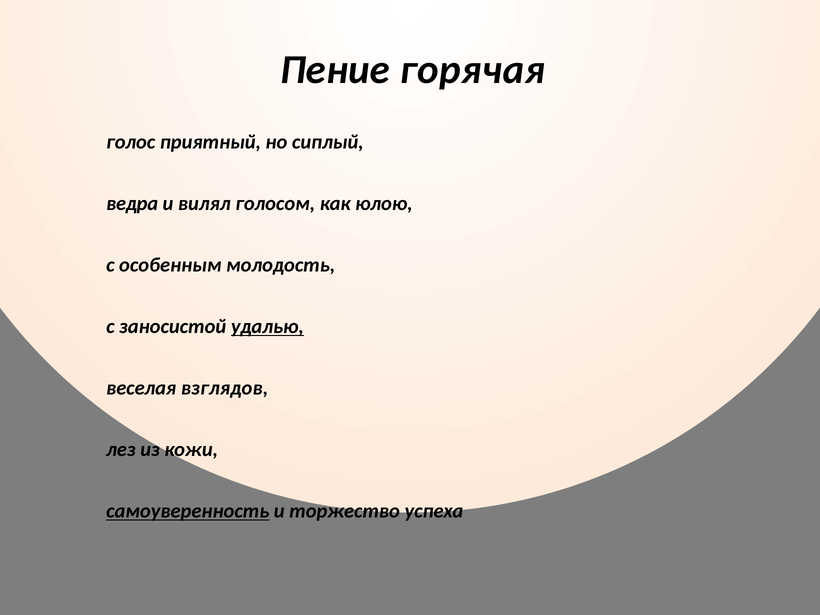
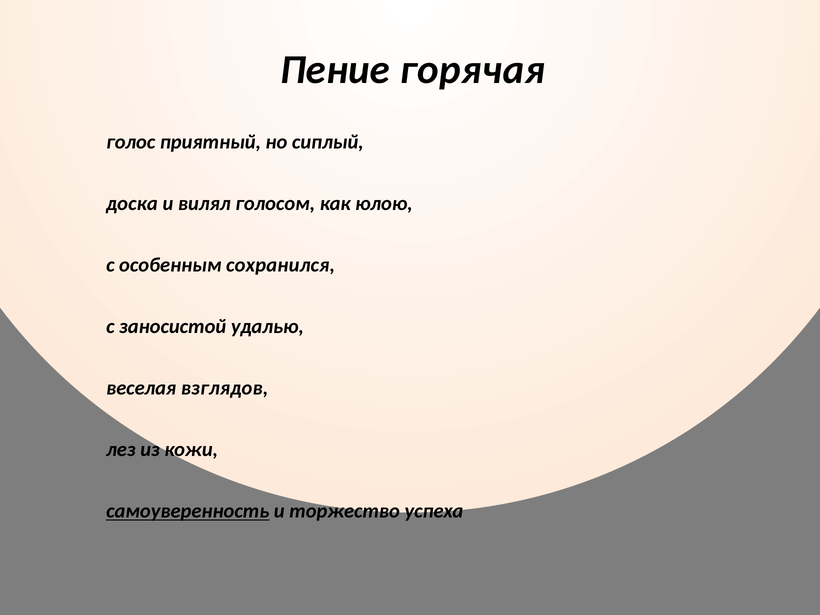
ведра: ведра -> доска (132, 204)
молодость: молодость -> сохранился (281, 265)
удалью underline: present -> none (267, 327)
